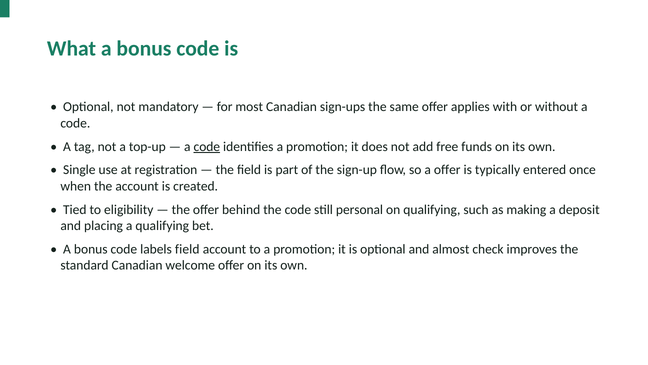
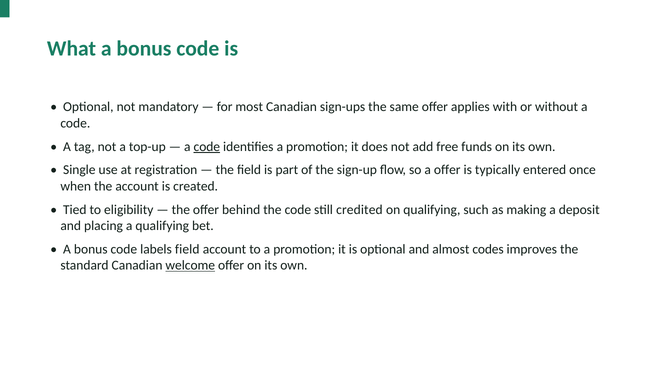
personal: personal -> credited (359, 209)
check: check -> codes (488, 249)
welcome underline: none -> present (190, 265)
